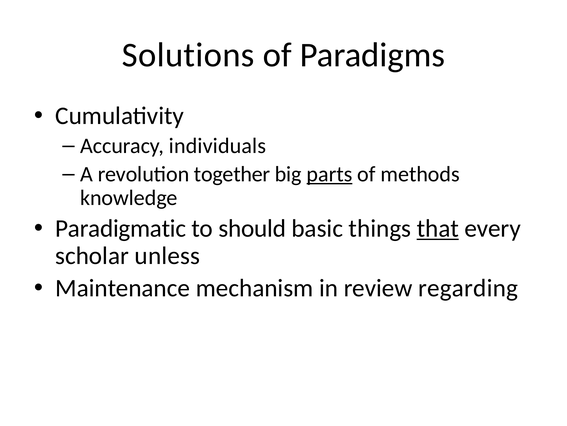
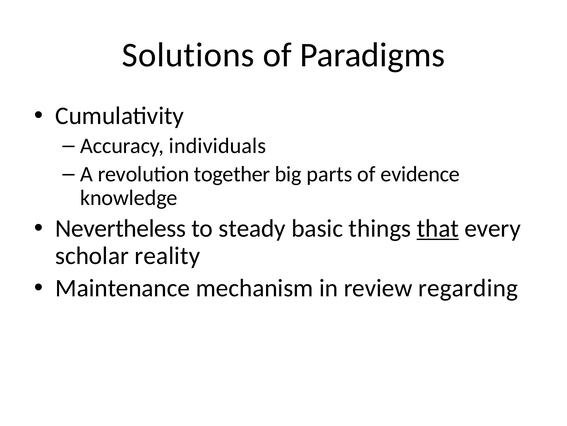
parts underline: present -> none (329, 174)
methods: methods -> evidence (420, 174)
Paradigmatic: Paradigmatic -> Nevertheless (121, 228)
should: should -> steady (252, 228)
unless: unless -> reality (167, 255)
